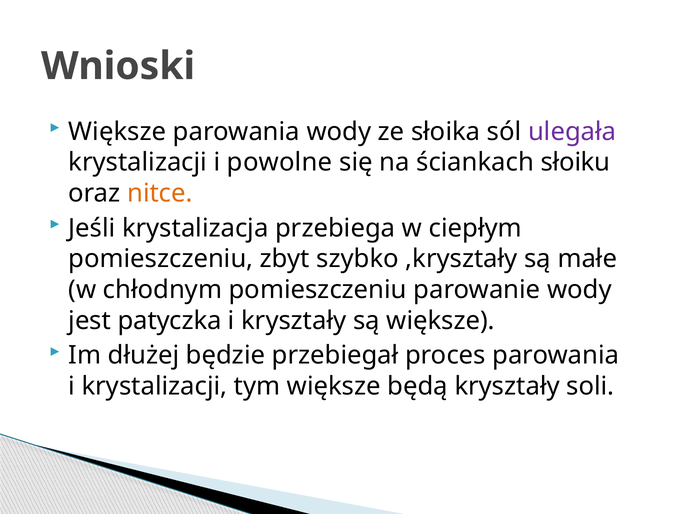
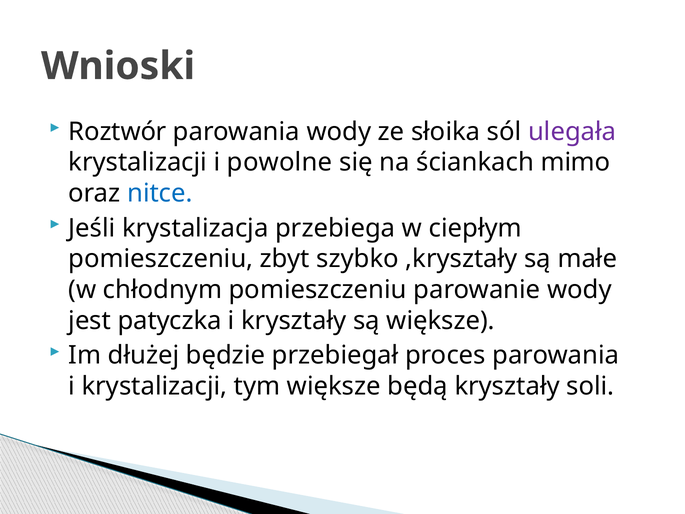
Większe: Większe -> Roztwór (117, 132)
słoiku: słoiku -> mimo (576, 162)
nitce colour: orange -> blue (160, 193)
